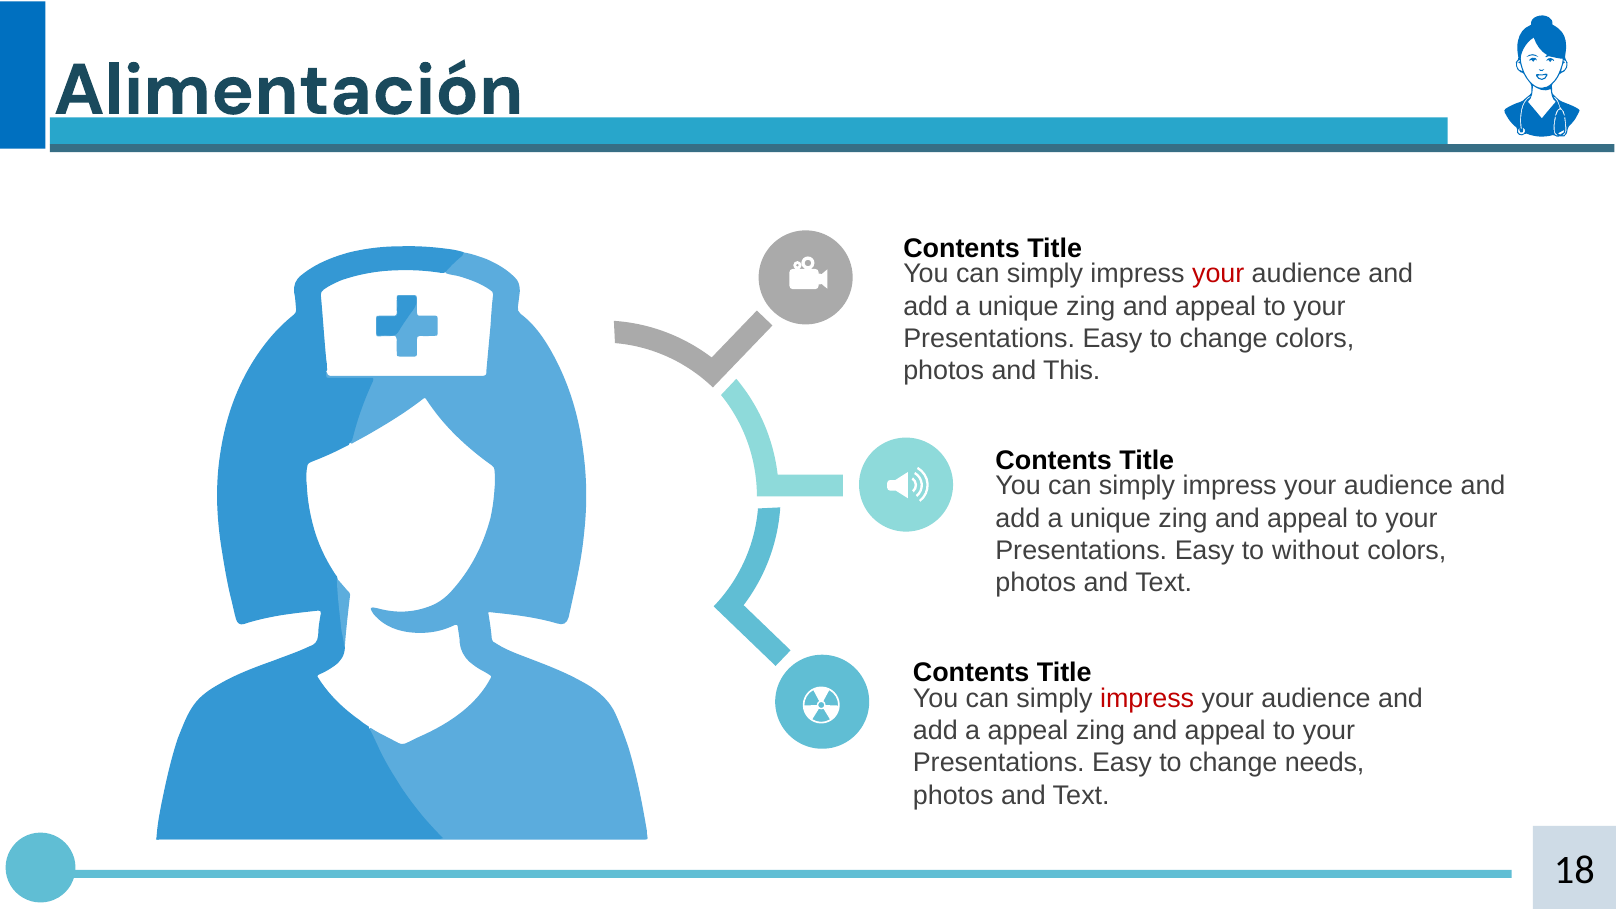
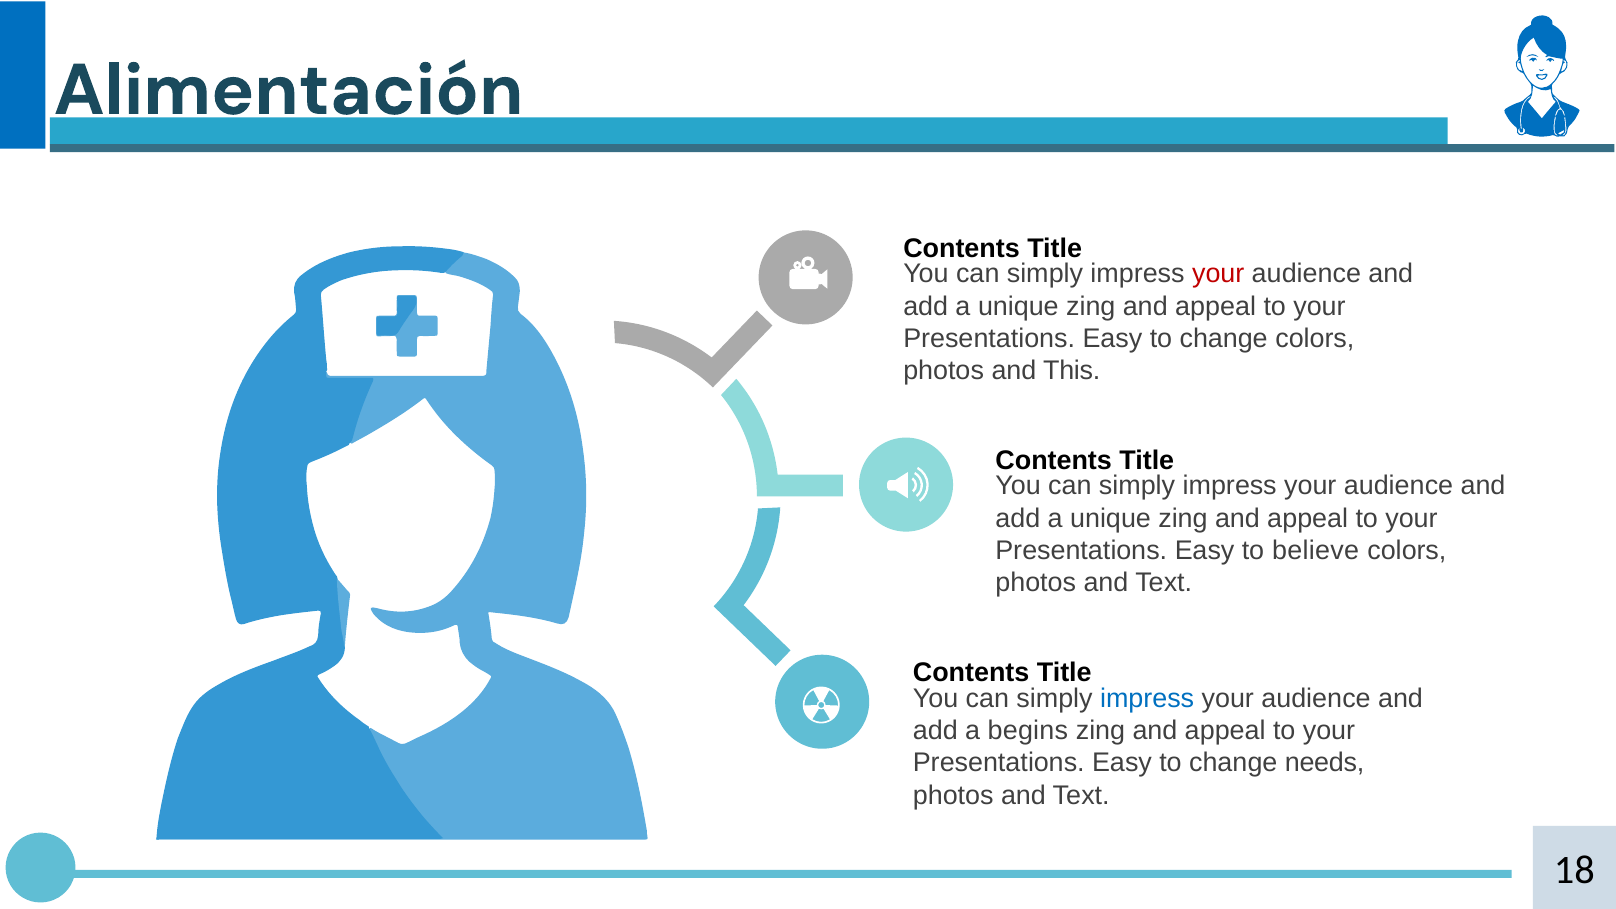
without: without -> believe (1316, 551)
impress colour: red -> blue (1147, 698)
a appeal: appeal -> begins (1028, 731)
